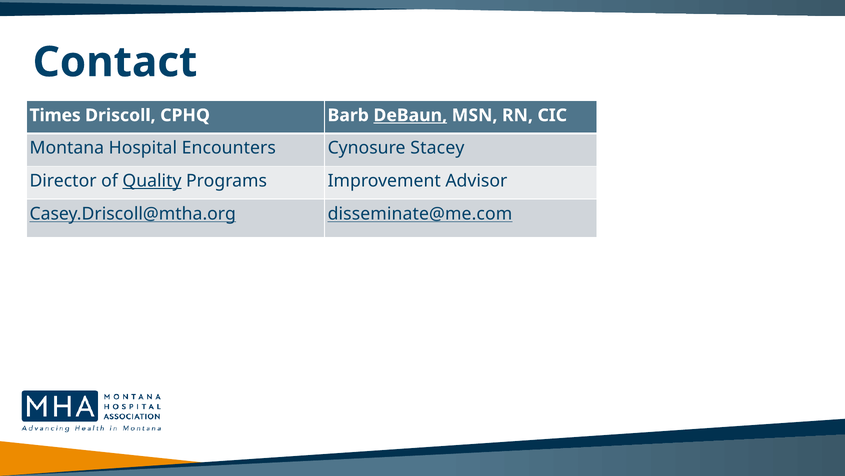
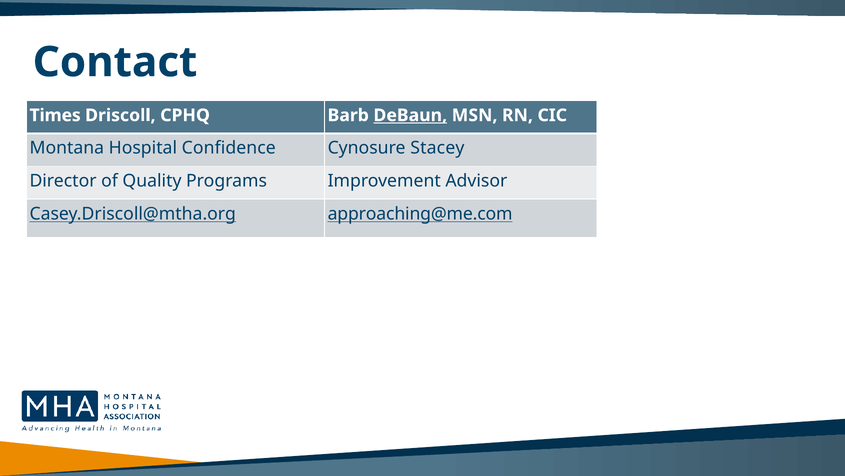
Encounters: Encounters -> Confidence (229, 148)
Quality underline: present -> none (152, 181)
disseminate@me.com: disseminate@me.com -> approaching@me.com (420, 213)
